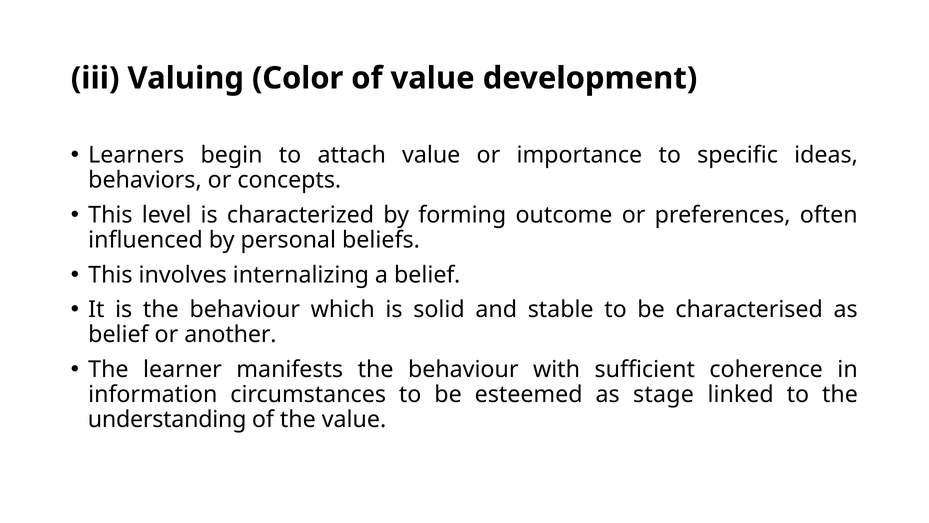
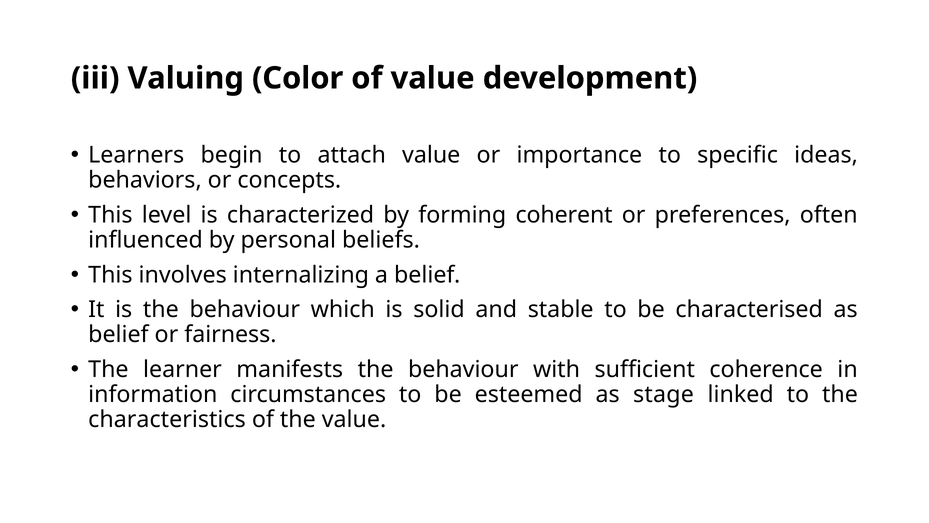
outcome: outcome -> coherent (564, 215)
another: another -> fairness (230, 334)
understanding: understanding -> characteristics (167, 419)
